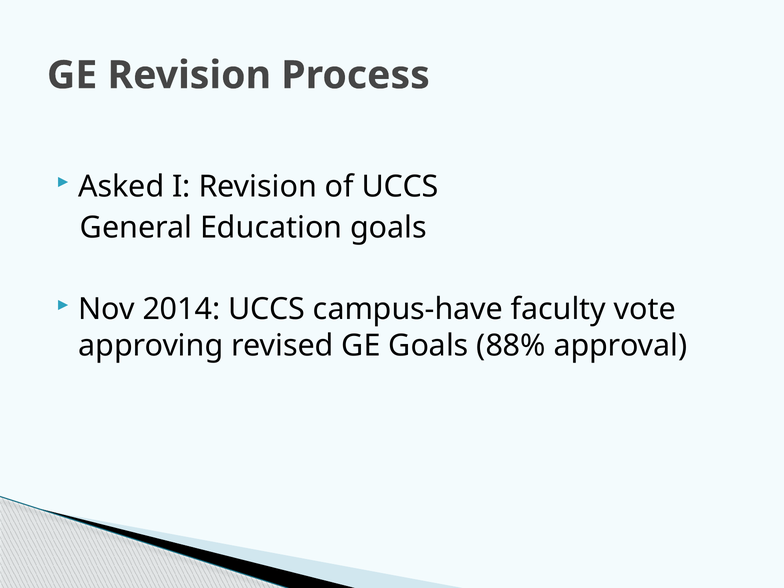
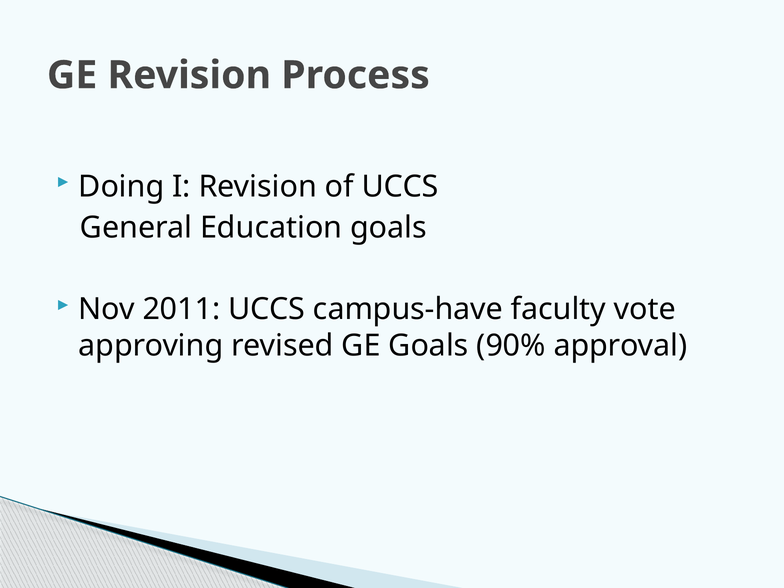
Asked: Asked -> Doing (121, 187)
2014: 2014 -> 2011 (181, 309)
88%: 88% -> 90% (511, 346)
